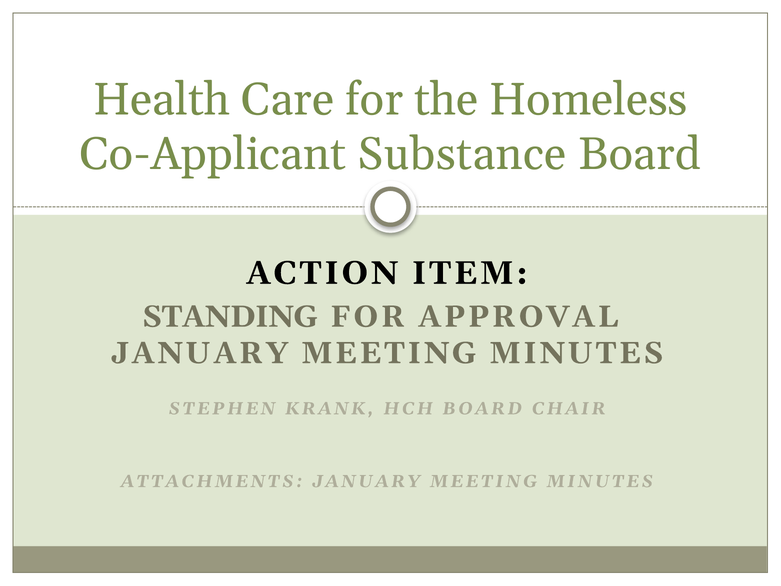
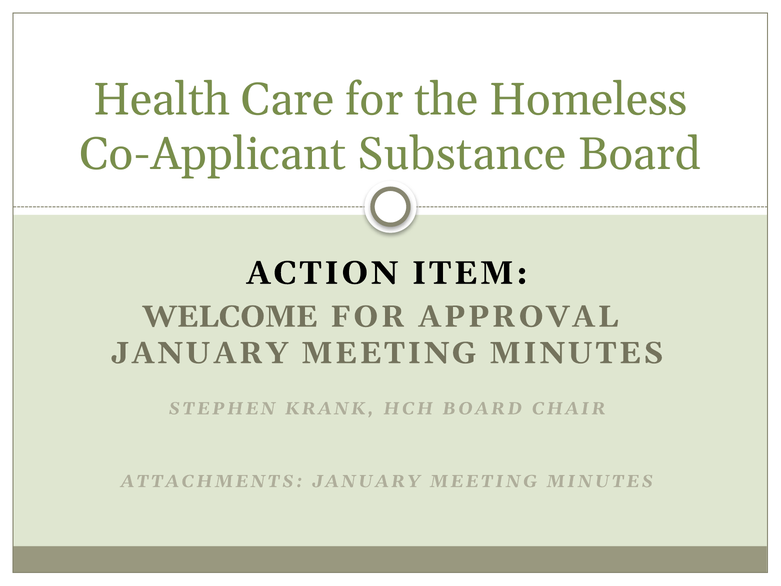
STANDING: STANDING -> WELCOME (230, 317)
